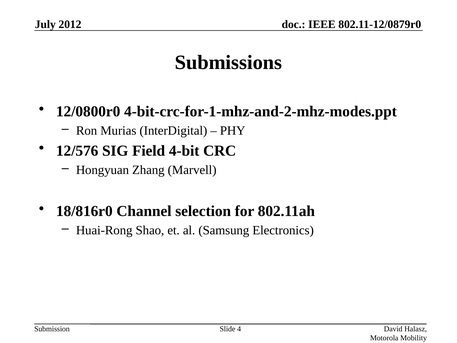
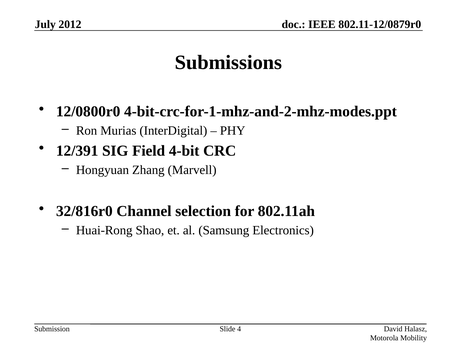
12/576: 12/576 -> 12/391 (77, 151)
18/816r0: 18/816r0 -> 32/816r0 (84, 211)
